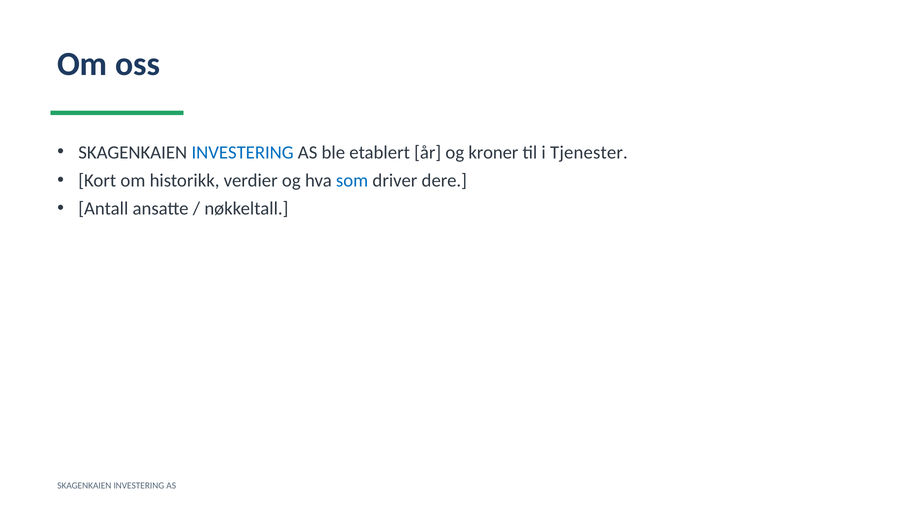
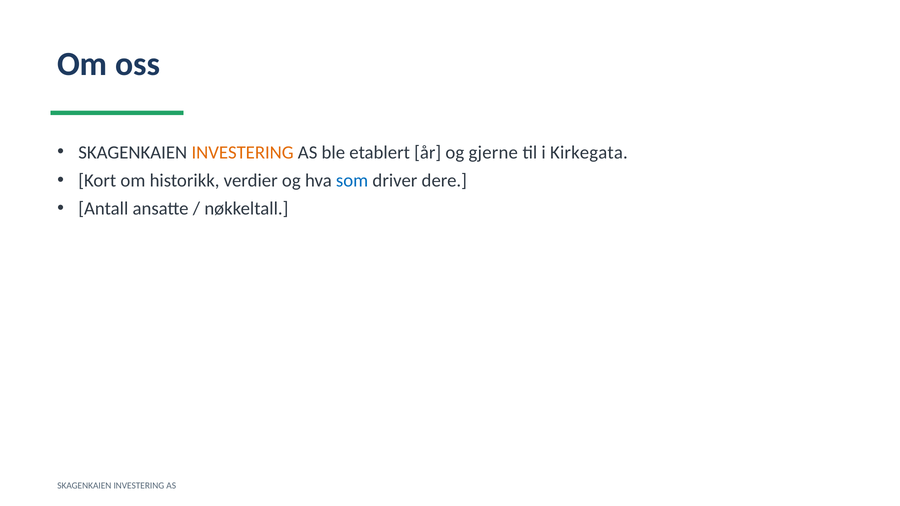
INVESTERING colour: blue -> orange (243, 152)
kroner: kroner -> gjerne (493, 152)
Tjenester: Tjenester -> Kirkegata (589, 152)
